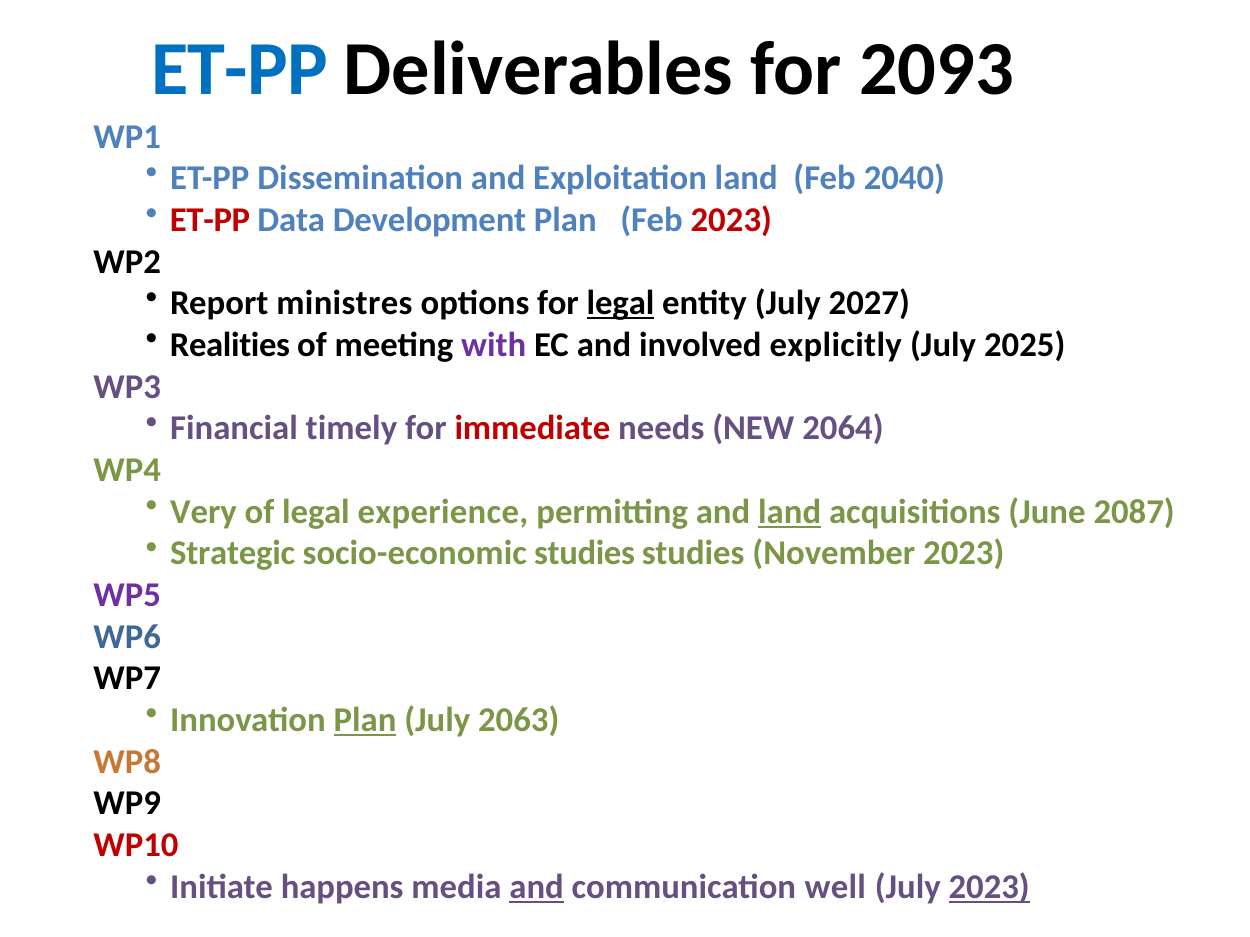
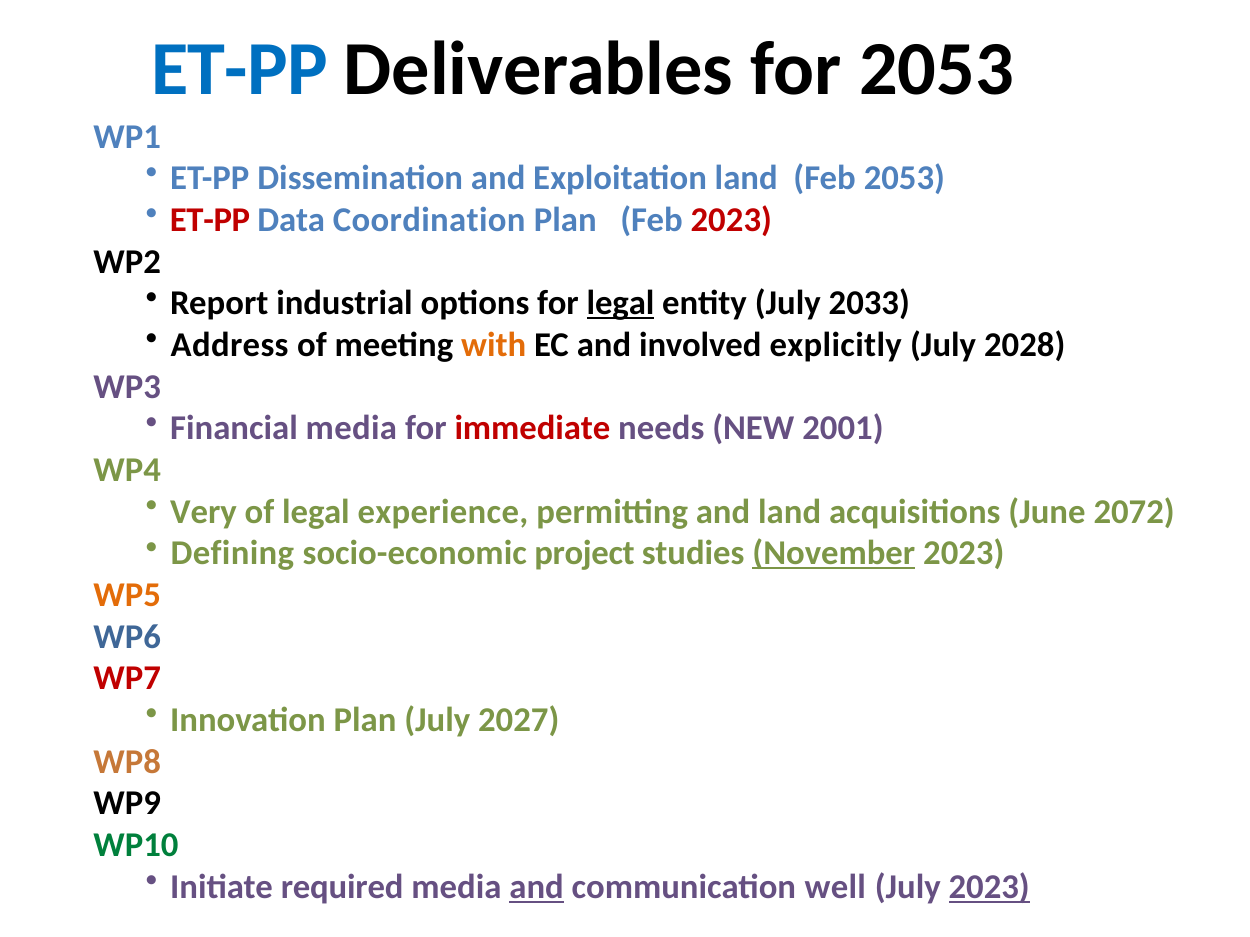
for 2093: 2093 -> 2053 (937, 70)
Feb 2040: 2040 -> 2053 (904, 178)
Development: Development -> Coordination (429, 220)
ministres: ministres -> industrial (345, 304)
2027: 2027 -> 2033 (869, 304)
Realities: Realities -> Address (230, 345)
with colour: purple -> orange (494, 345)
2025: 2025 -> 2028 (1025, 345)
Financial timely: timely -> media (351, 429)
2064: 2064 -> 2001 (843, 429)
land underline: present -> none (790, 512)
2087: 2087 -> 2072 (1134, 512)
Strategic: Strategic -> Defining (232, 554)
socio-economic studies: studies -> project (585, 554)
November underline: none -> present (834, 554)
WP5 colour: purple -> orange (127, 595)
WP7 colour: black -> red (127, 679)
Plan underline: present -> none (365, 720)
2063: 2063 -> 2027 (519, 720)
WP10 colour: red -> green (136, 845)
happens: happens -> required (342, 887)
